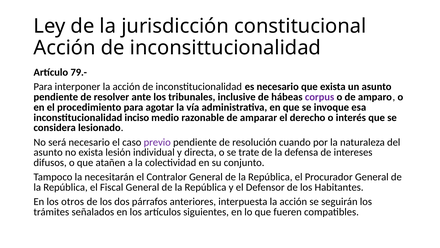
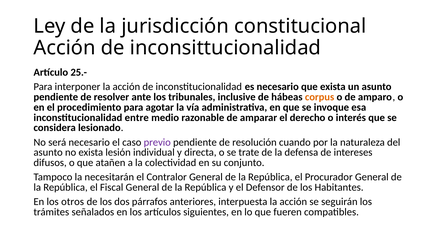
79.-: 79.- -> 25.- (79, 72)
corpus colour: purple -> orange (320, 97)
inciso: inciso -> entre (137, 117)
